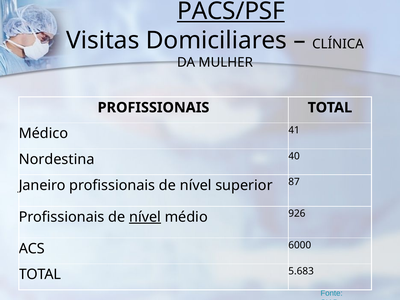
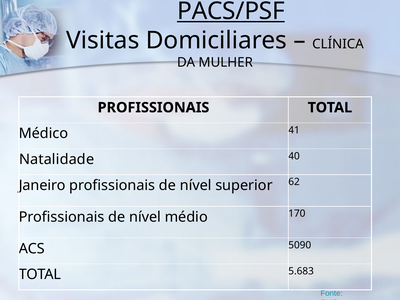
Nordestina: Nordestina -> Natalidade (57, 159)
87: 87 -> 62 (294, 182)
nível underline: present -> none (145, 217)
926: 926 -> 170 (297, 214)
6000: 6000 -> 5090 (300, 245)
